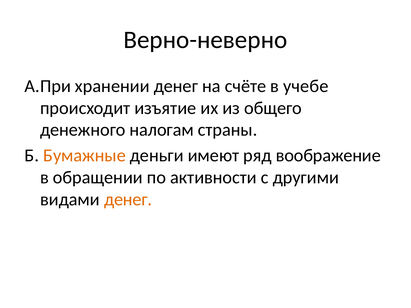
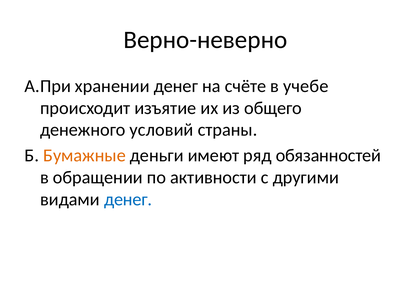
налогам: налогам -> условий (162, 130)
воображение: воображение -> обязанностей (328, 156)
денег colour: orange -> blue (128, 200)
